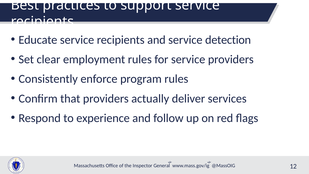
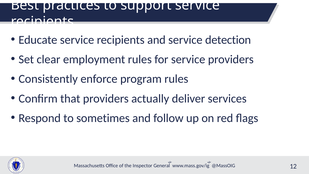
experience: experience -> sometimes (103, 118)
